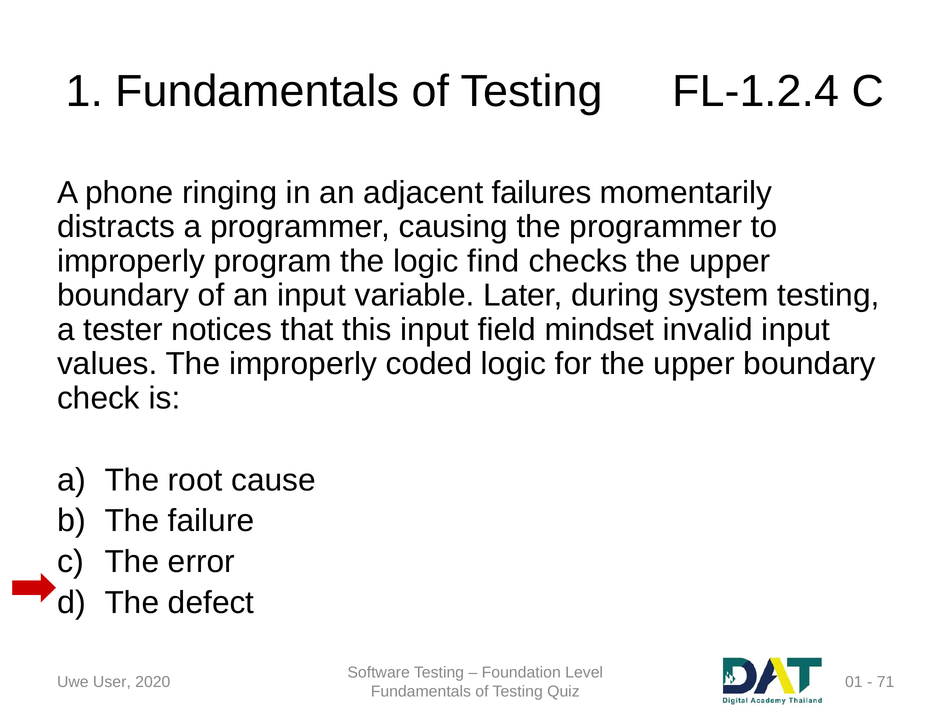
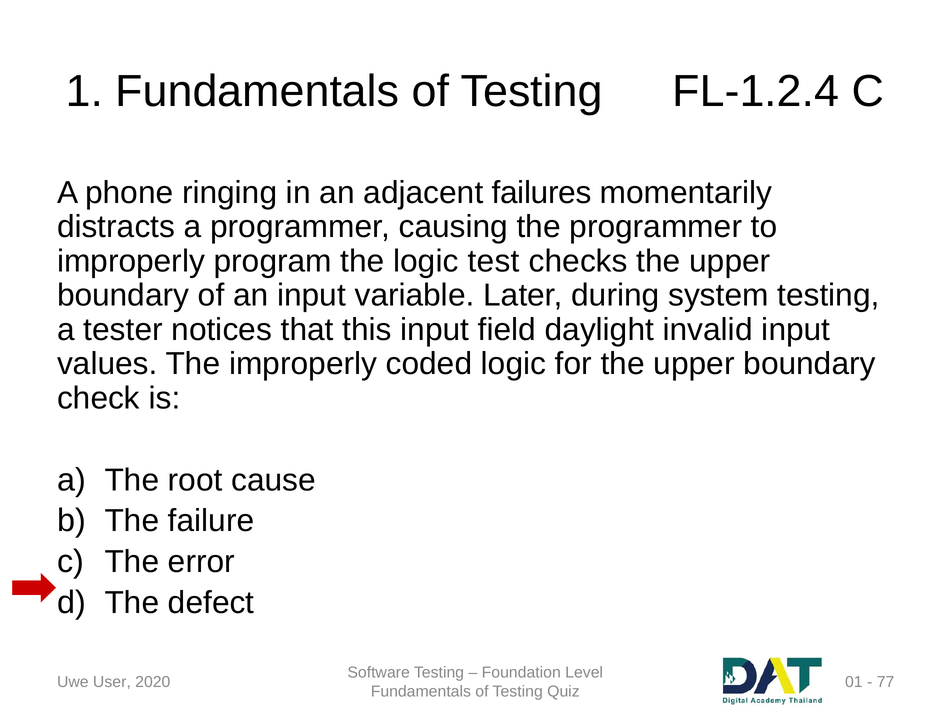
find: find -> test (494, 261)
mindset: mindset -> daylight (599, 329)
71: 71 -> 77 (886, 681)
